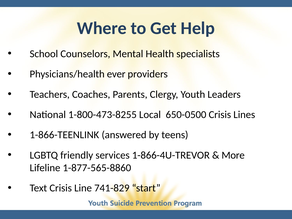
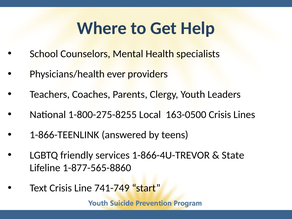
1-800-473-8255: 1-800-473-8255 -> 1-800-275-8255 (102, 115)
650-0500: 650-0500 -> 163-0500 (186, 115)
More: More -> State (233, 155)
741-829: 741-829 -> 741-749 (112, 188)
